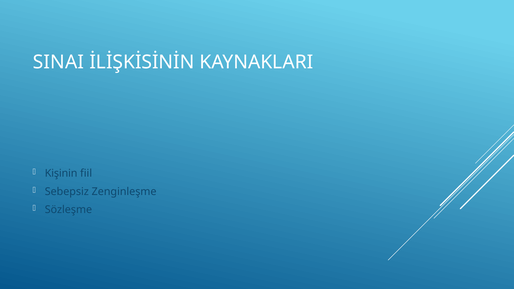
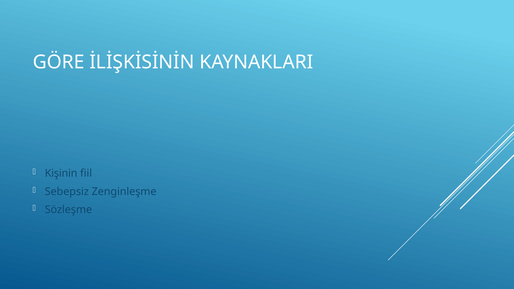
SINAI: SINAI -> GÖRE (59, 62)
